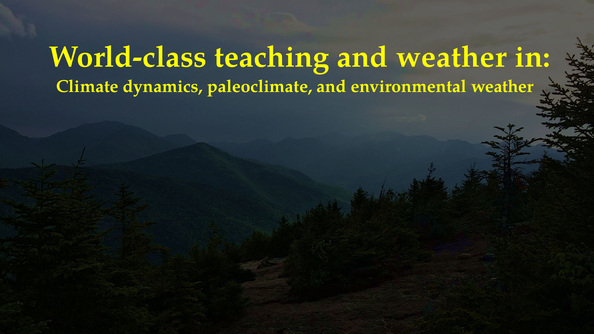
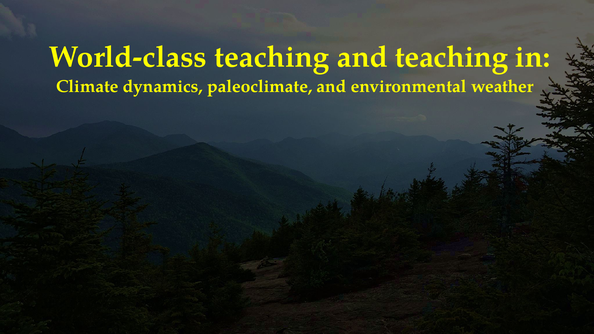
and weather: weather -> teaching (452, 57)
